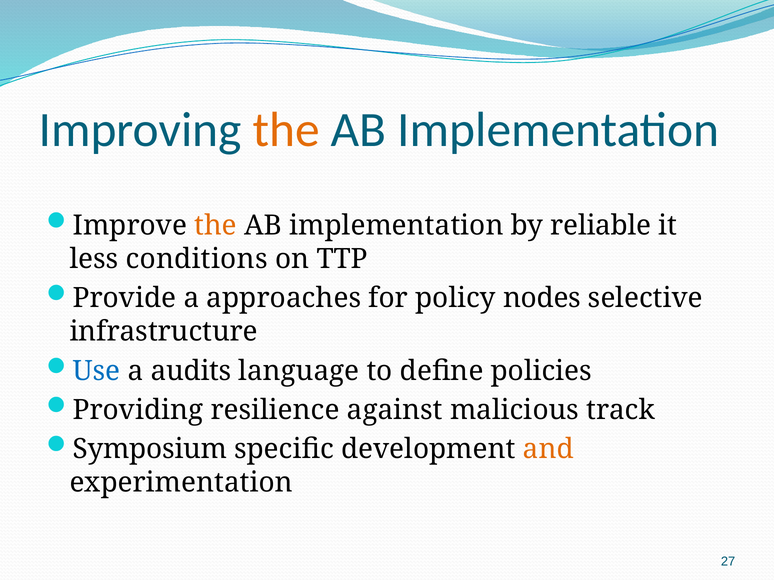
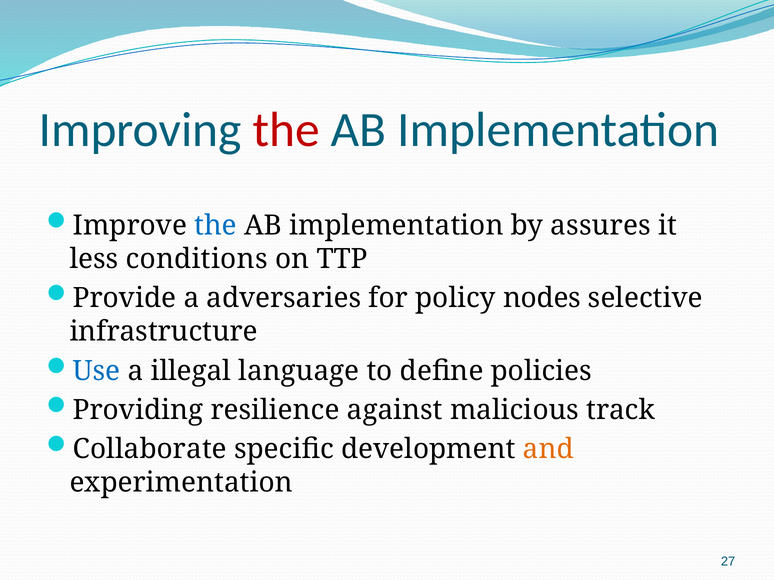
the colour: orange -> red (286, 130)
the colour: orange -> blue (216, 226)
reliable: reliable -> assures (601, 226)
approaches: approaches -> adversaries (284, 298)
audits: audits -> illegal (191, 371)
Symposium: Symposium -> Collaborate (150, 450)
